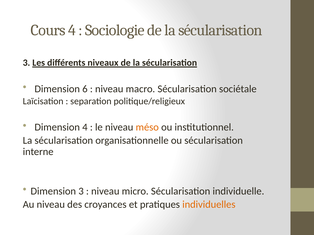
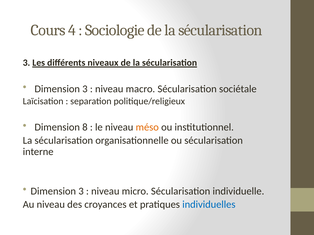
6: 6 -> 3 (85, 89)
Dimension 4: 4 -> 8 (85, 127)
individuelles colour: orange -> blue (209, 205)
